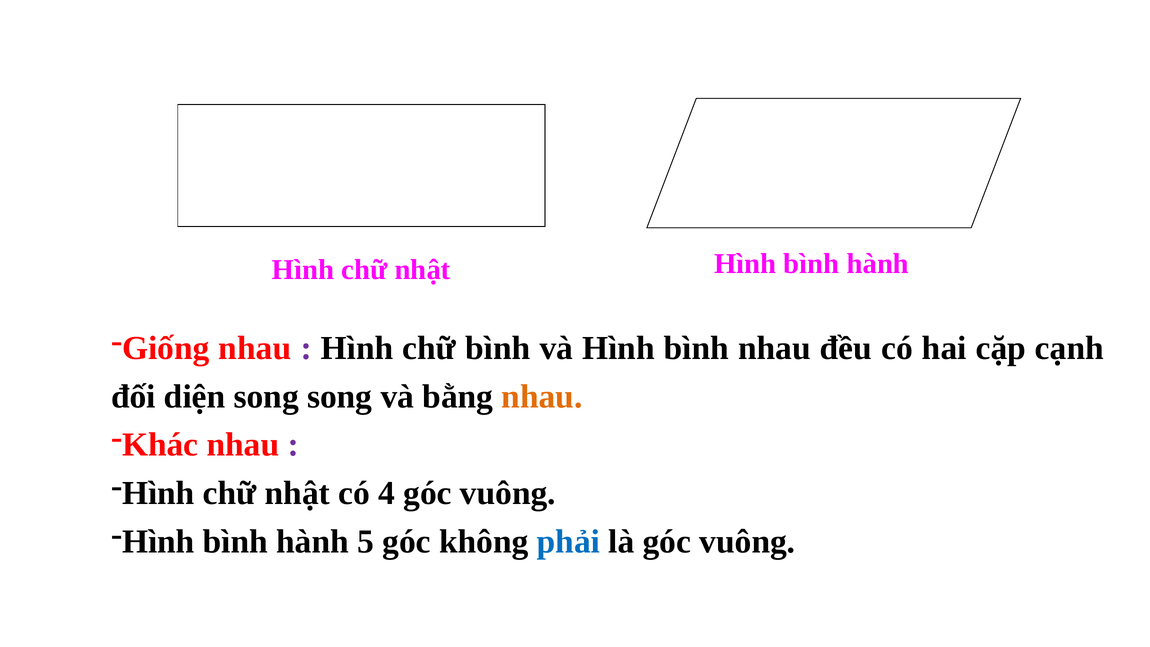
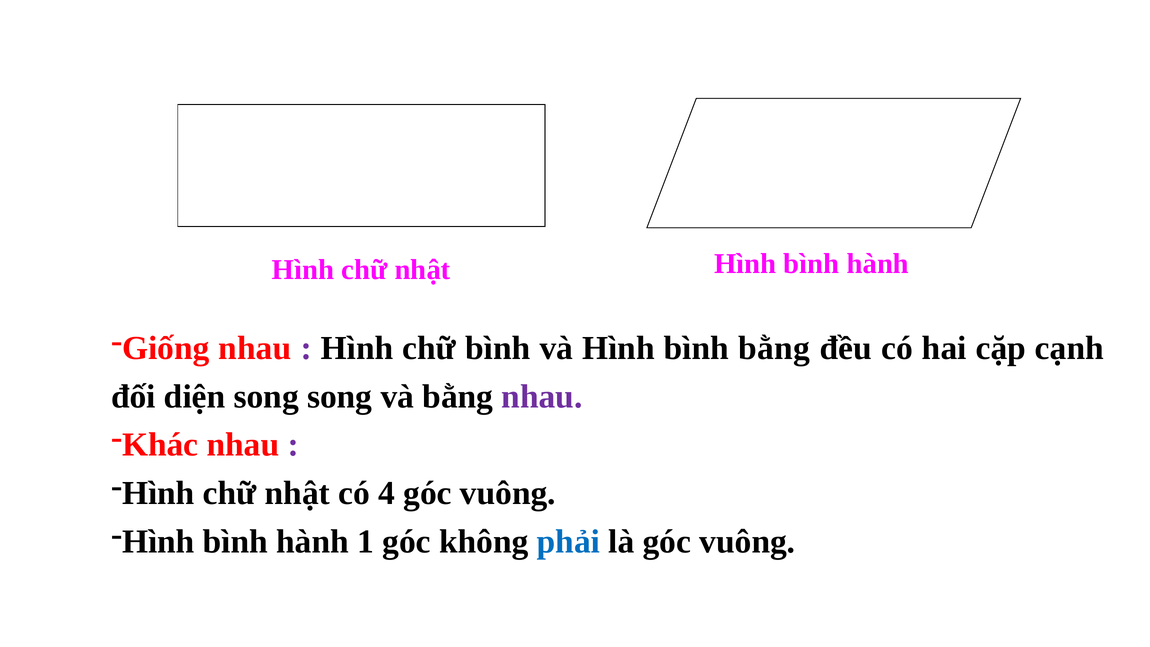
bình nhau: nhau -> bằng (774, 348)
nhau colour: orange -> purple (542, 396)
5: 5 -> 1 (366, 541)
